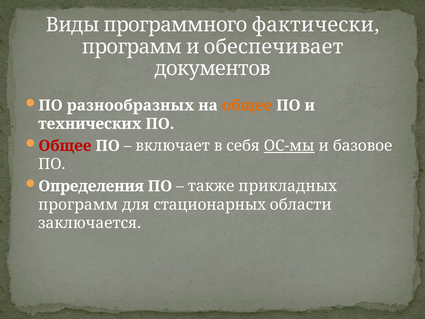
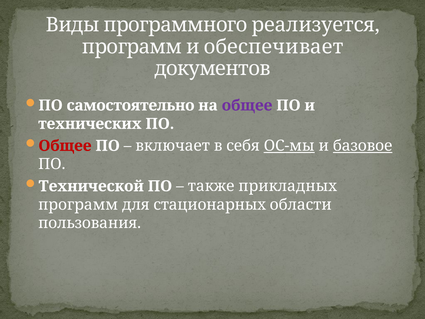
фактически: фактически -> реализуется (316, 25)
разнообразных: разнообразных -> самостоятельно (131, 105)
общее colour: orange -> purple (247, 105)
базовое underline: none -> present (363, 146)
Определения: Определения -> Технической (91, 186)
заключается: заключается -> пользования (90, 223)
